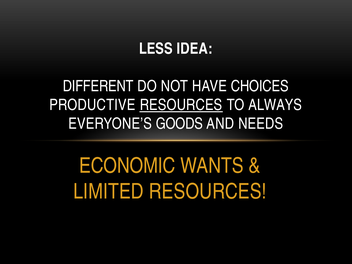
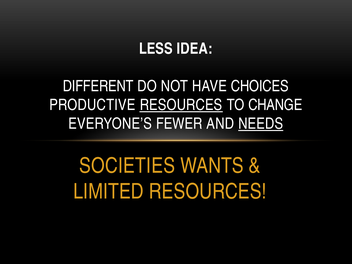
ALWAYS: ALWAYS -> CHANGE (275, 105)
GOODS: GOODS -> FEWER (179, 124)
NEEDS underline: none -> present (261, 124)
ECONOMIC: ECONOMIC -> SOCIETIES (127, 166)
